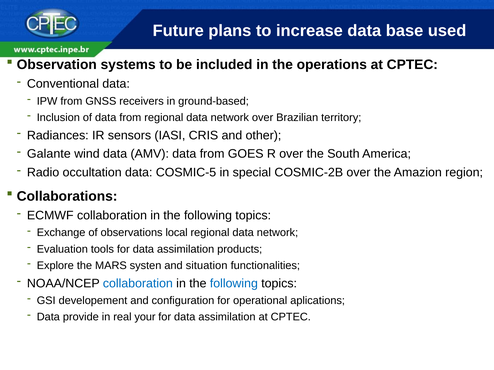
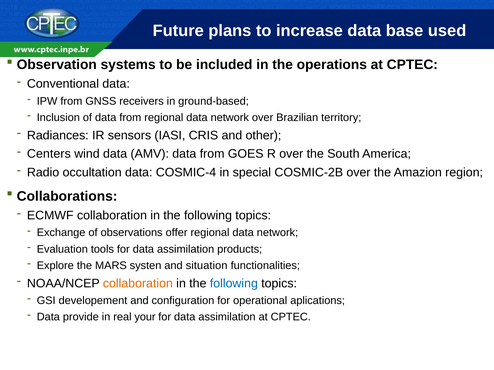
Galante: Galante -> Centers (49, 154)
COSMIC-5: COSMIC-5 -> COSMIC-4 (186, 173)
local: local -> offer (177, 233)
collaboration colour: blue -> orange (138, 284)
